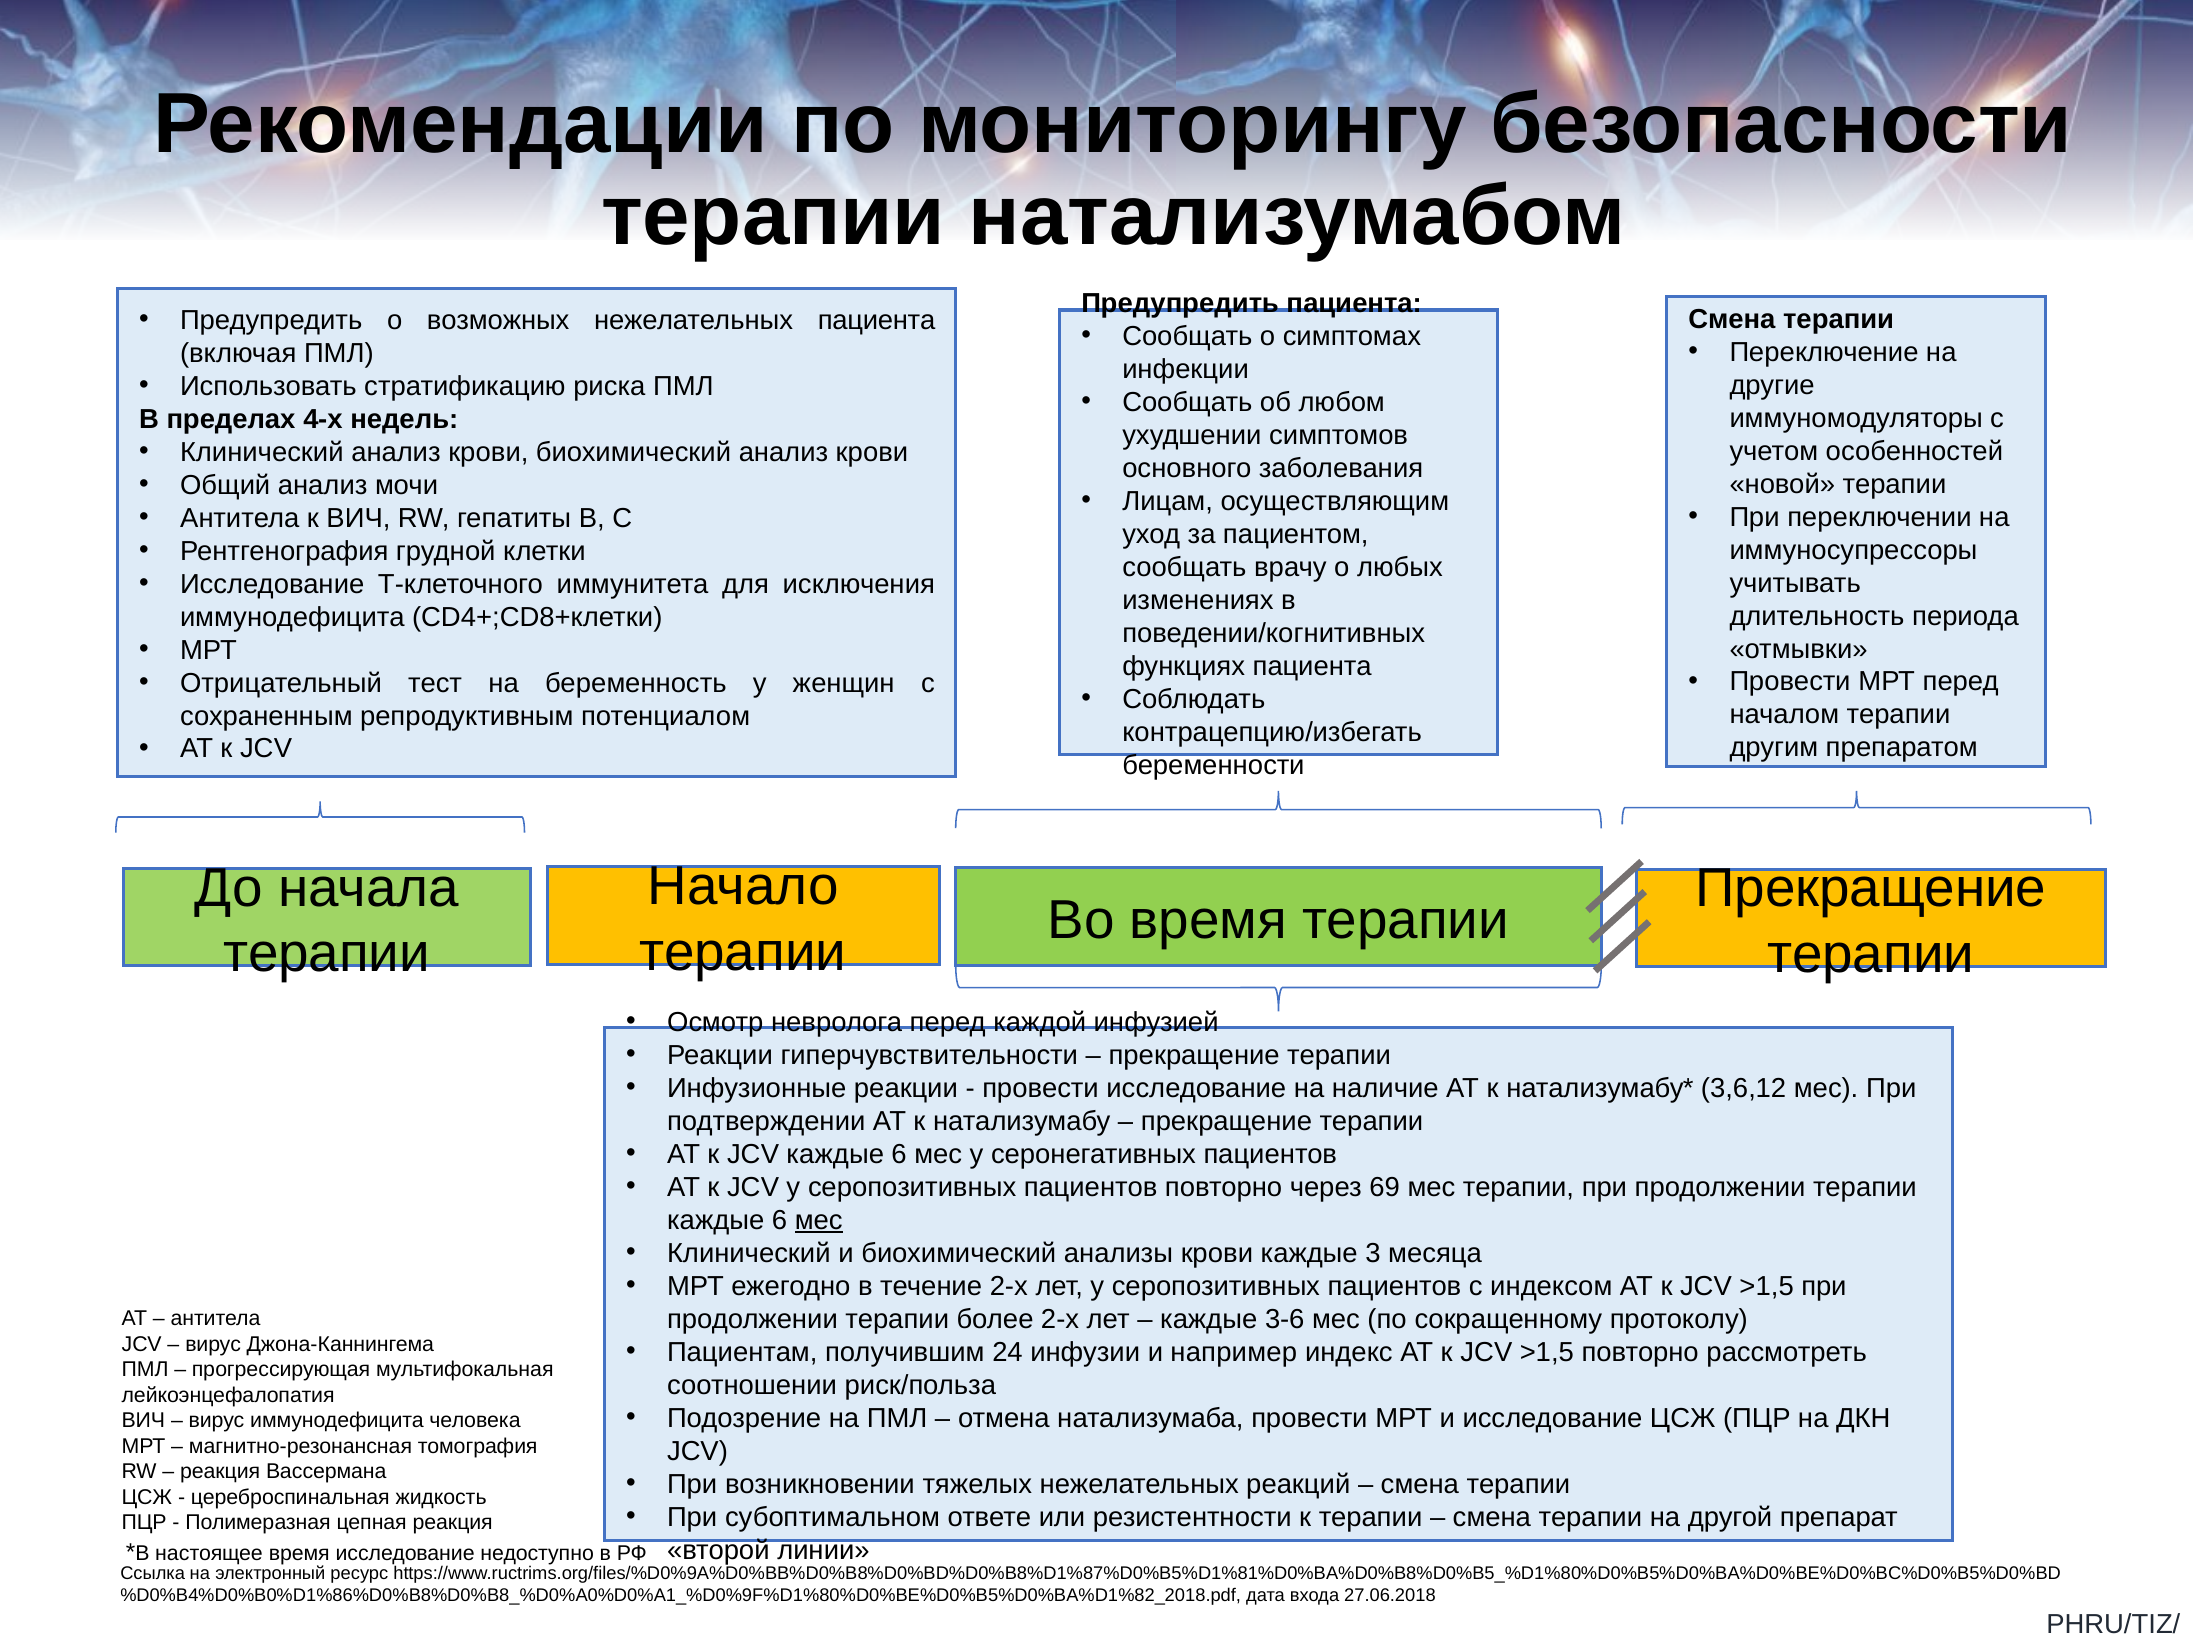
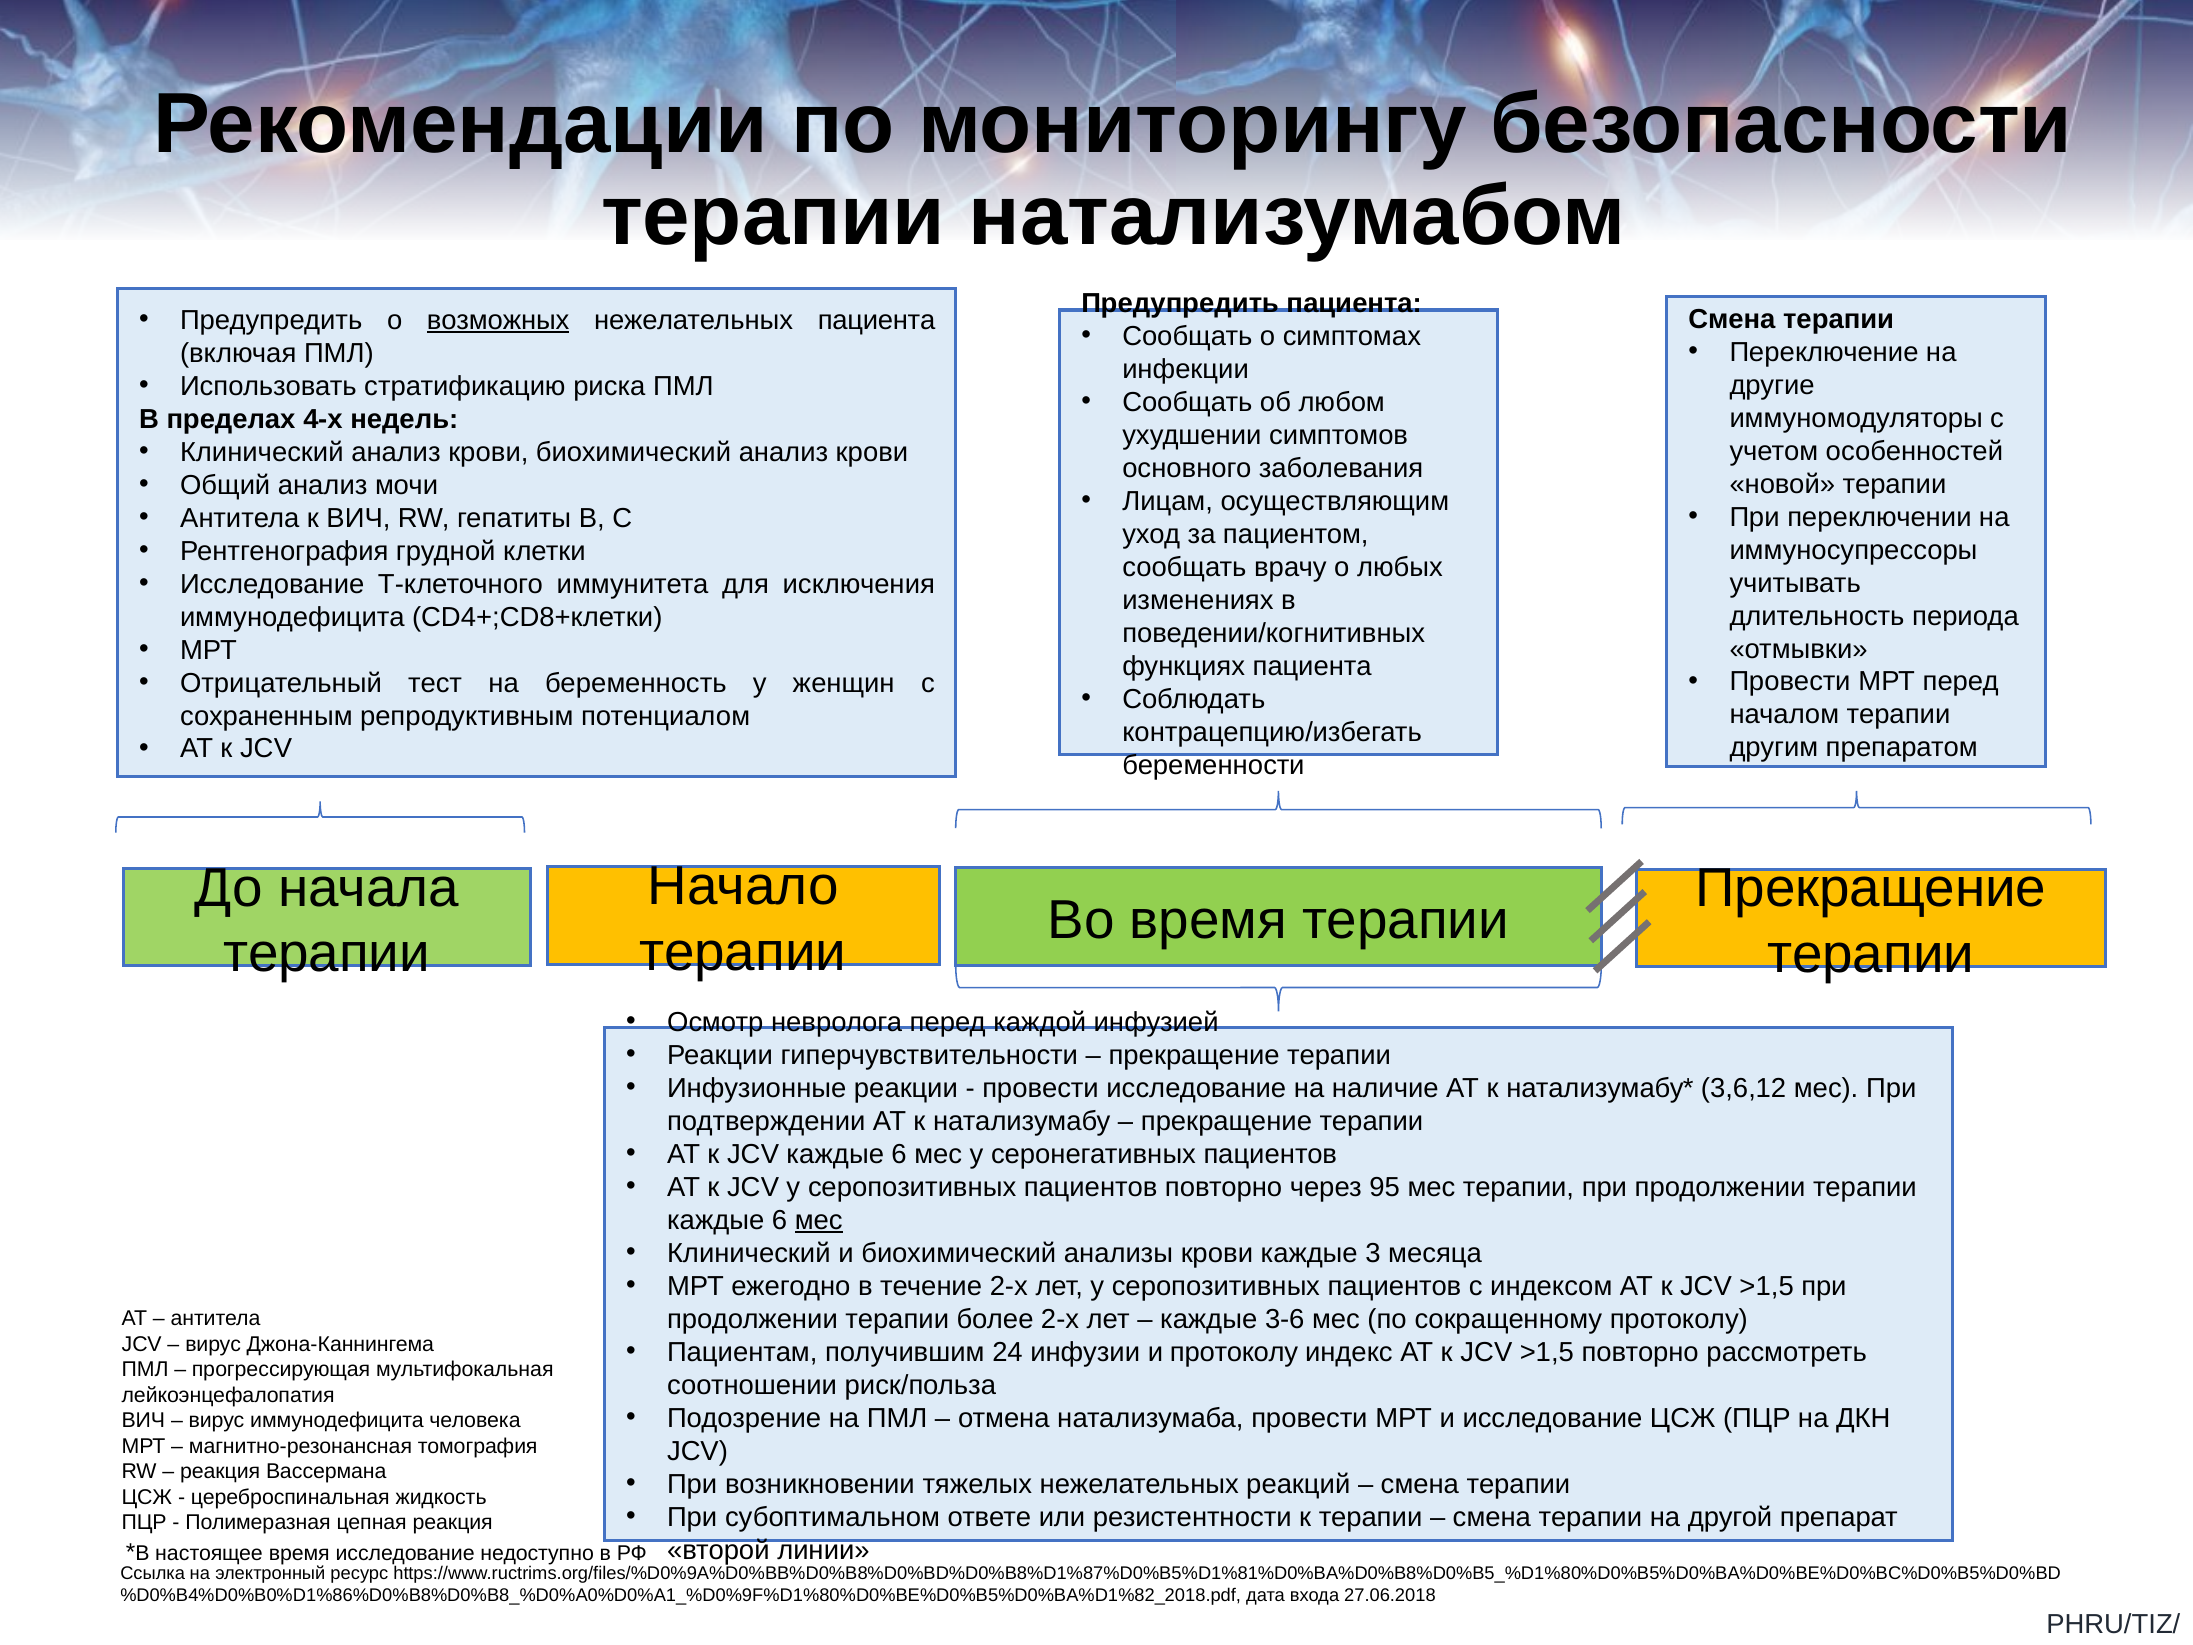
возможных underline: none -> present (498, 320)
69: 69 -> 95 (1385, 1187)
и например: например -> протоколу (1234, 1352)
